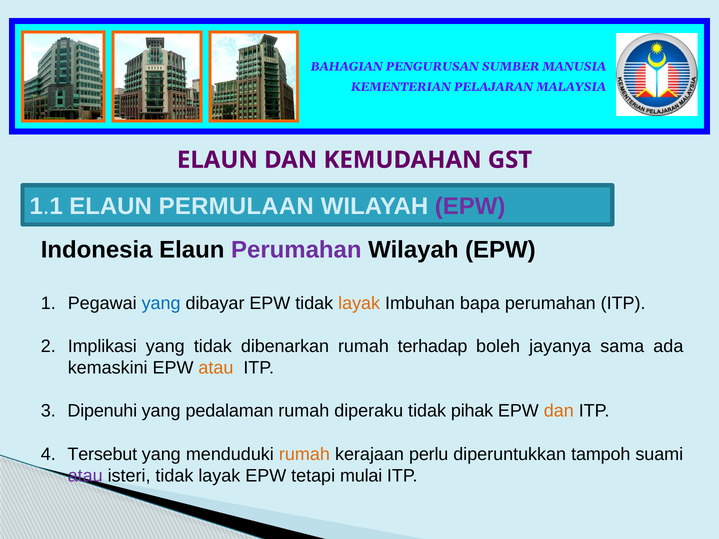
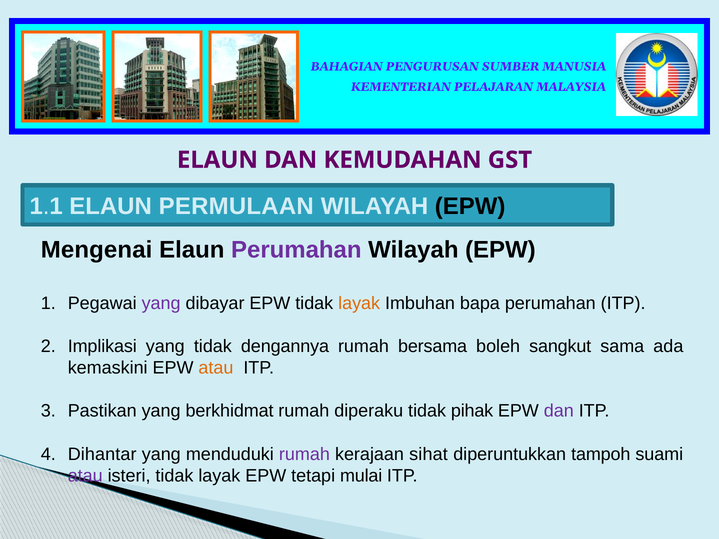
EPW colour: purple -> black (470, 207)
Indonesia: Indonesia -> Mengenai (97, 250)
yang colour: blue -> purple (161, 303)
dibenarkan: dibenarkan -> dengannya (285, 347)
terhadap: terhadap -> bersama (433, 347)
jayanya: jayanya -> sangkut (560, 347)
Dipenuhi: Dipenuhi -> Pastikan (102, 411)
pedalaman: pedalaman -> berkhidmat (230, 411)
dan colour: orange -> purple (559, 411)
Tersebut: Tersebut -> Dihantar (102, 454)
rumah colour: orange -> purple (304, 454)
perlu: perlu -> sihat (429, 454)
